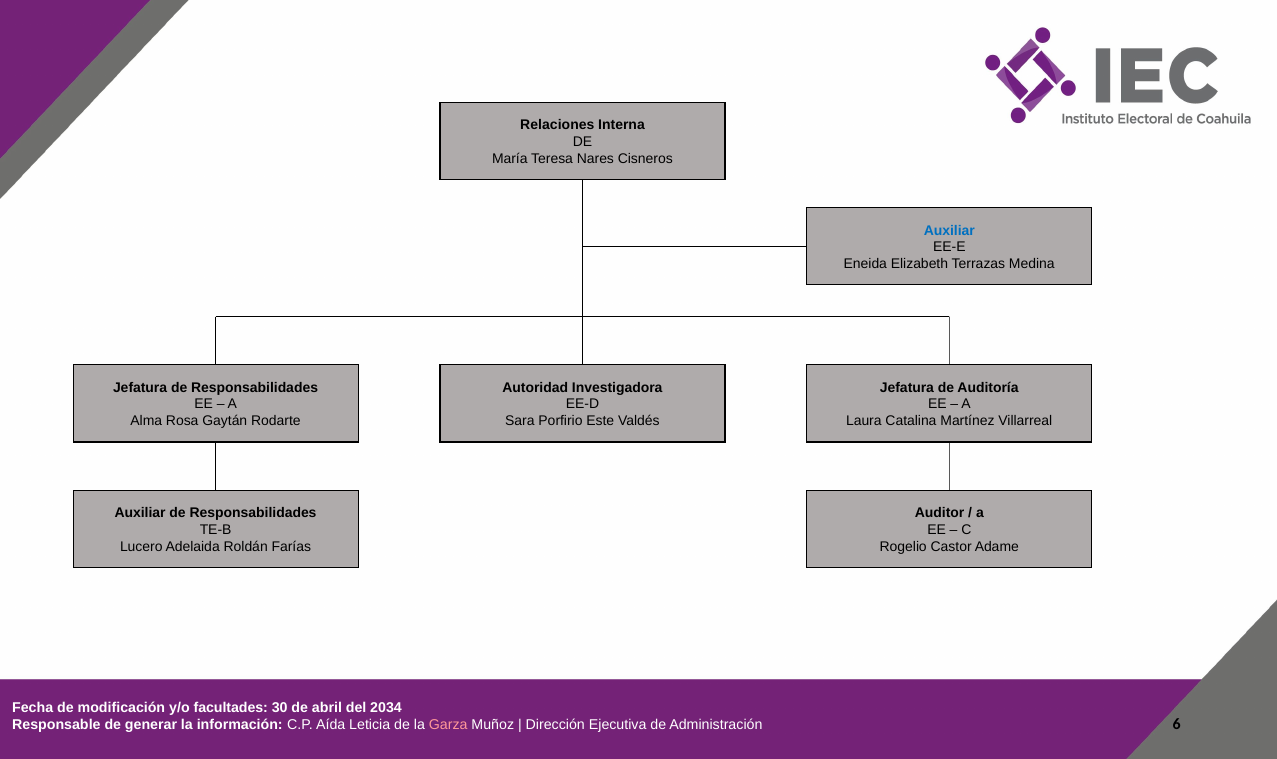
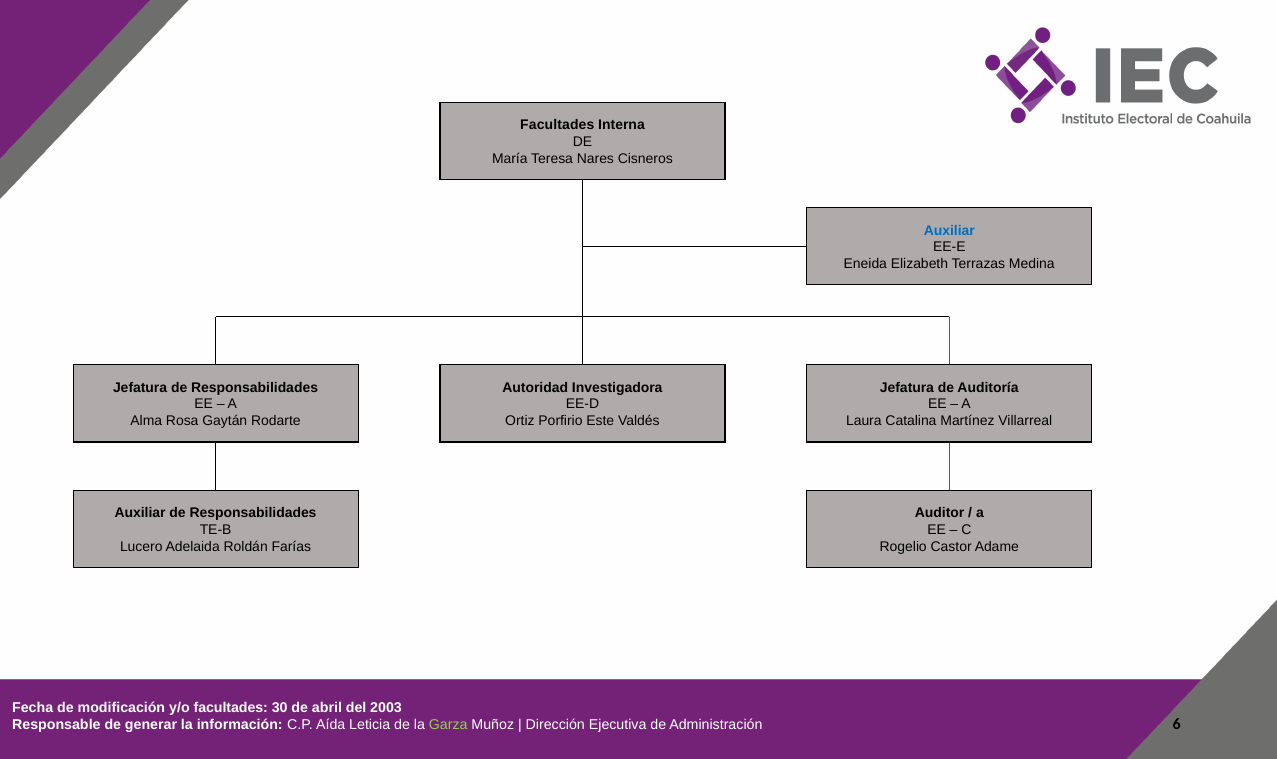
Relaciones: Relaciones -> Facultades (557, 125)
Sara: Sara -> Ortiz (520, 421)
2034: 2034 -> 2003 (386, 708)
Garza colour: pink -> light green (448, 725)
